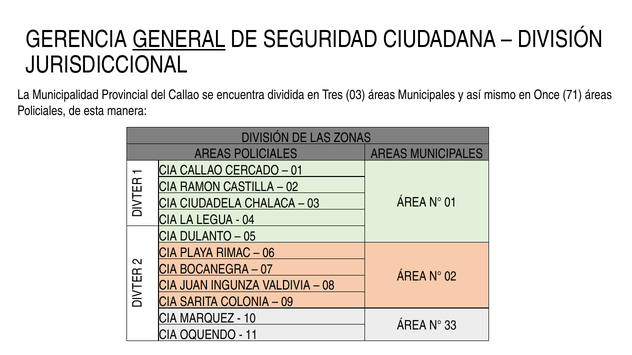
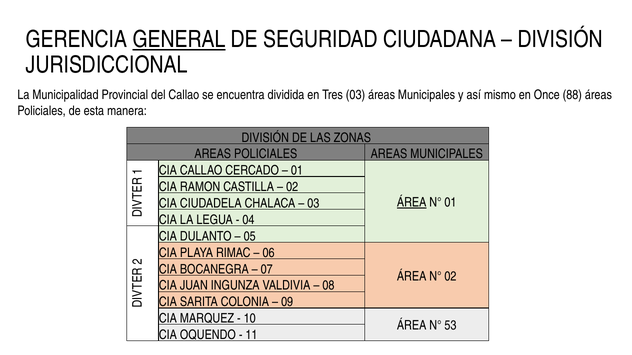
71: 71 -> 88 (572, 95)
ÁREA underline: none -> present (412, 203)
33: 33 -> 53 (450, 326)
